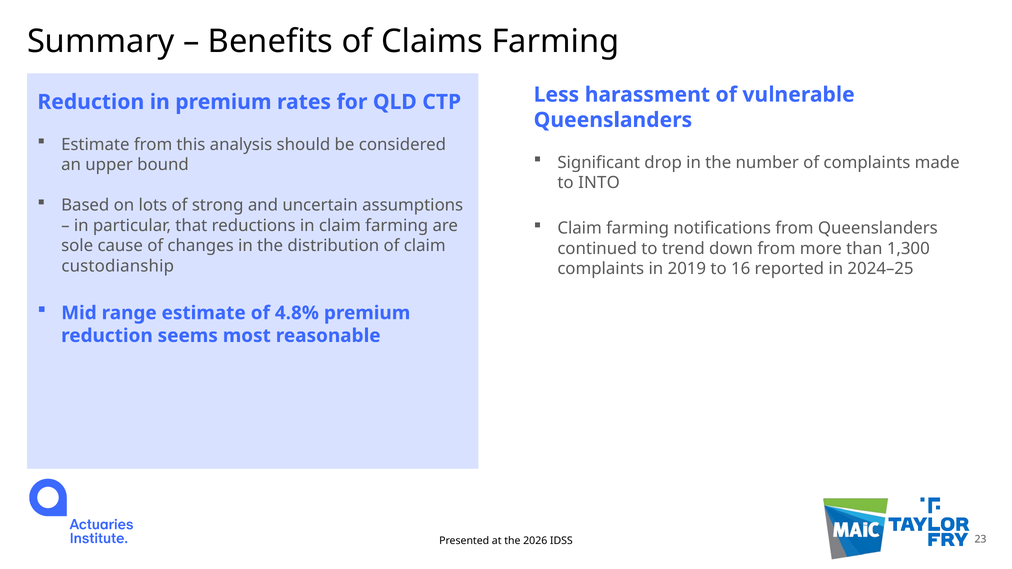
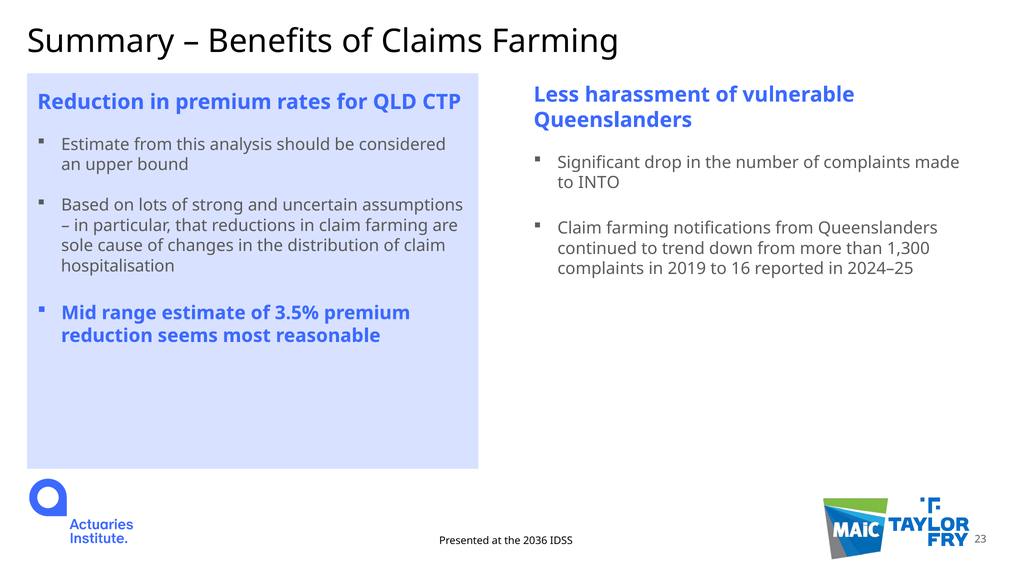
custodianship: custodianship -> hospitalisation (118, 266)
4.8%: 4.8% -> 3.5% (297, 313)
2026: 2026 -> 2036 (535, 541)
